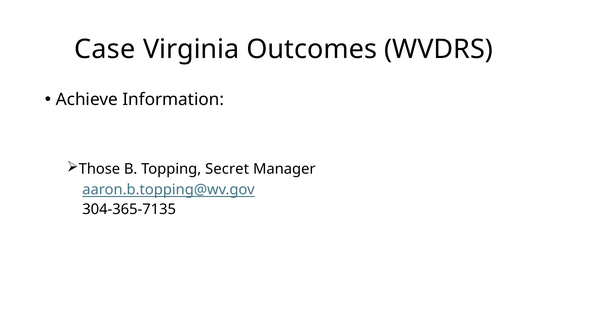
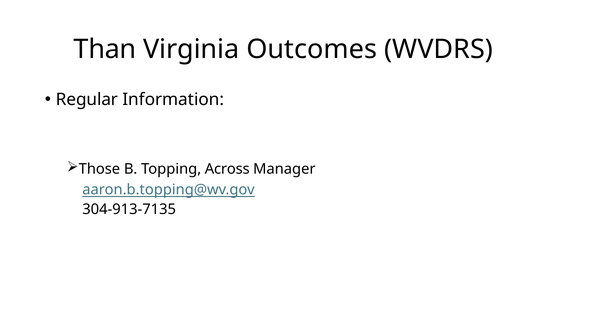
Case: Case -> Than (105, 49)
Achieve: Achieve -> Regular (87, 100)
Secret: Secret -> Across (227, 169)
304-365-7135: 304-365-7135 -> 304-913-7135 (129, 209)
